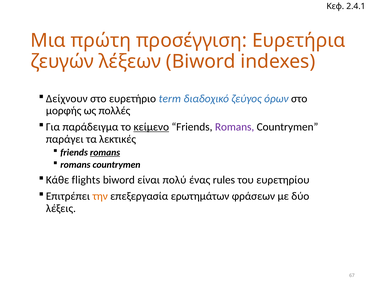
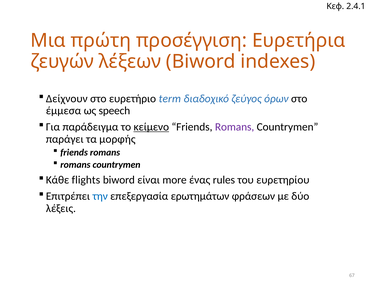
μορφής: μορφής -> έμμεσα (64, 111)
πολλές: πολλές -> speech (114, 111)
λεκτικές: λεκτικές -> μορφής (117, 139)
romans underline: present -> none (105, 152)
πολύ: πολύ -> more (175, 180)
την colour: orange -> blue (100, 196)
